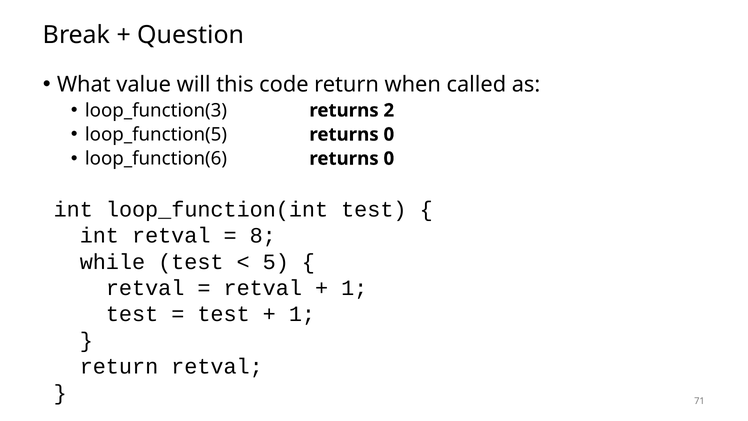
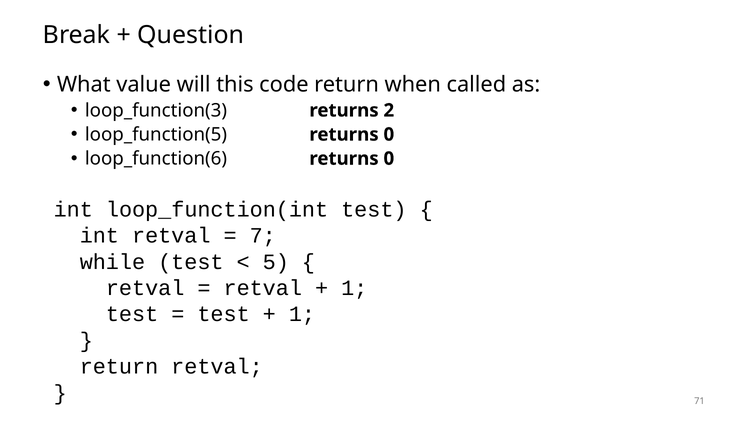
8: 8 -> 7 (263, 236)
